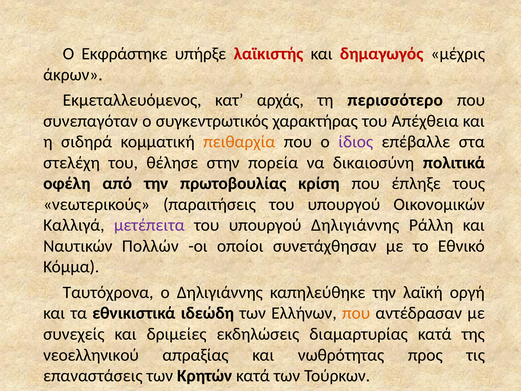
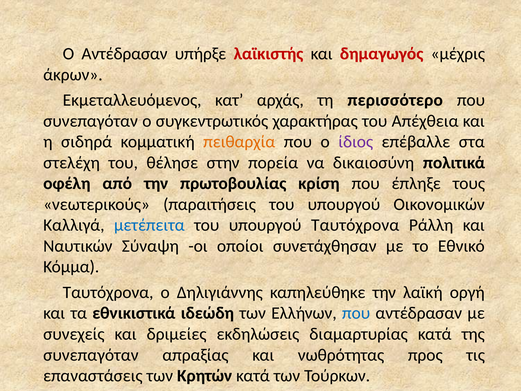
Ο Εκφράστηκε: Εκφράστηκε -> Αντέδρασαν (125, 54)
μετέπειτα colour: purple -> blue (149, 225)
υπουργού Δηλιγιάννης: Δηλιγιάννης -> Ταυτόχρονα (355, 225)
Πολλών: Πολλών -> Σύναψη (150, 246)
που colour: orange -> blue (356, 313)
νεοελληνικού: νεοελληνικού -> συνεπαγόταν (91, 355)
